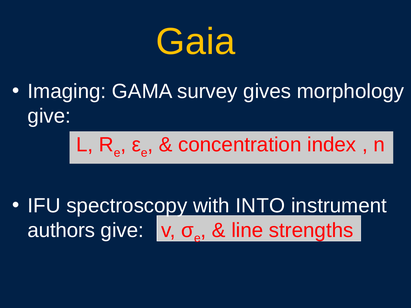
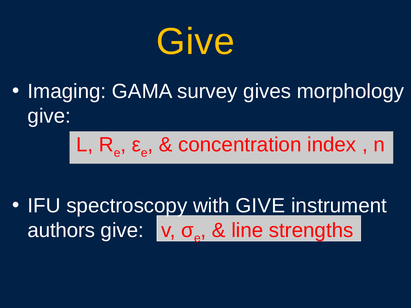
Gaia: Gaia -> Give (195, 42)
with INTO: INTO -> GIVE (260, 206)
